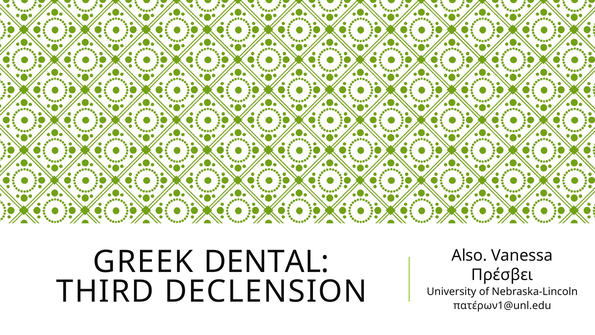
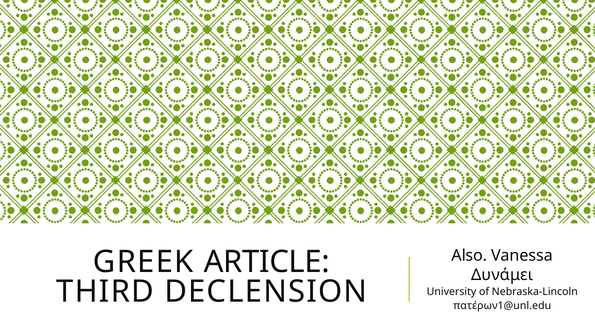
DENTAL: DENTAL -> ARTICLE (267, 262)
Πρέσβει: Πρέσβει -> Δυνάμει (502, 275)
